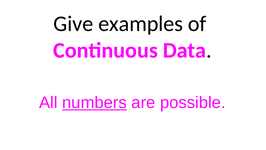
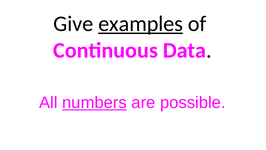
examples underline: none -> present (141, 24)
